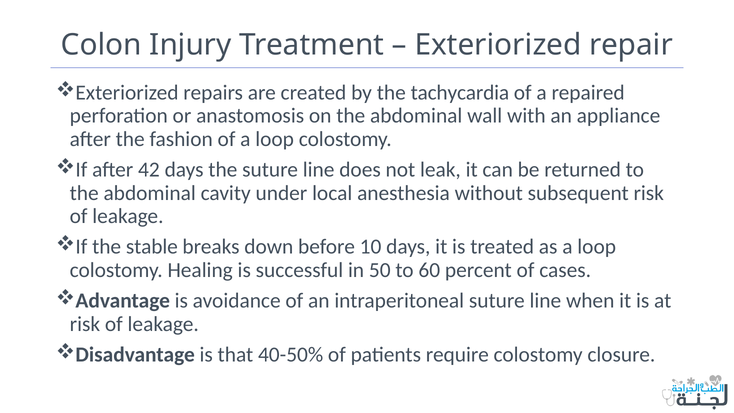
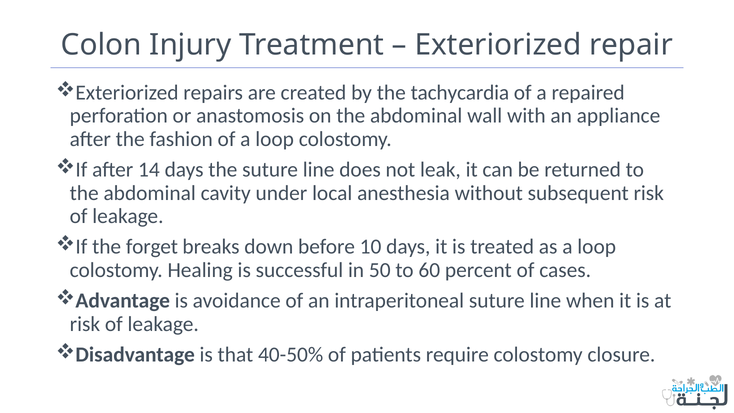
42: 42 -> 14 (149, 170)
stable: stable -> forget (152, 247)
